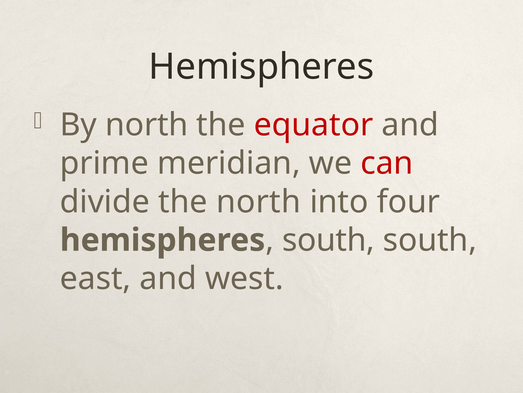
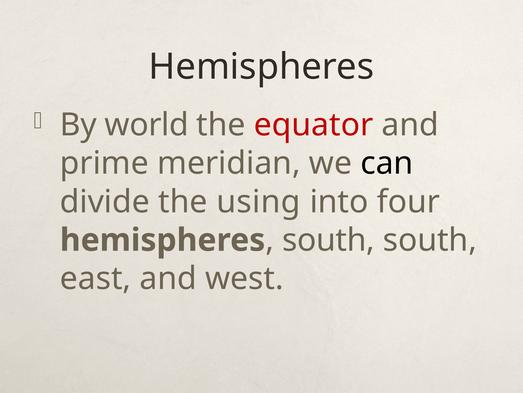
By north: north -> world (147, 125)
can colour: red -> black (387, 163)
the north: north -> using (258, 201)
